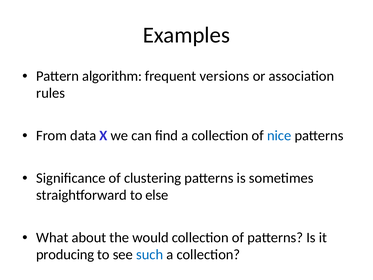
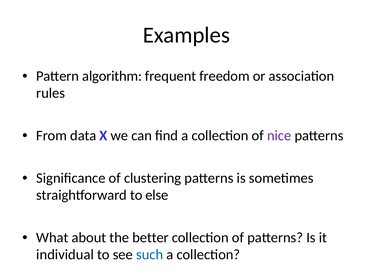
versions: versions -> freedom (225, 76)
nice colour: blue -> purple (279, 136)
would: would -> better (151, 237)
producing: producing -> individual (65, 254)
